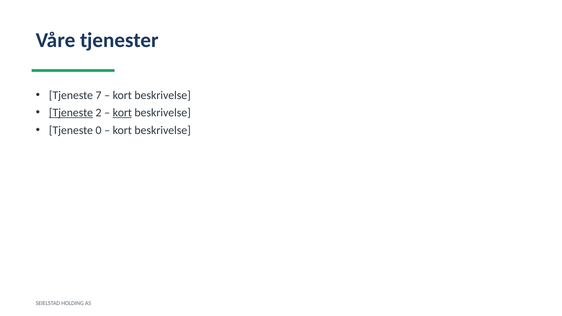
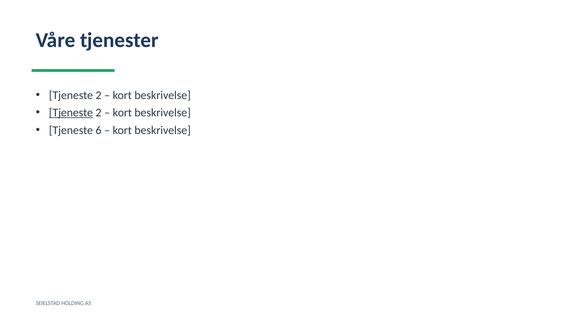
7: 7 -> 2 (99, 95)
kort underline: present -> none (122, 113)
0: 0 -> 6 (99, 130)
